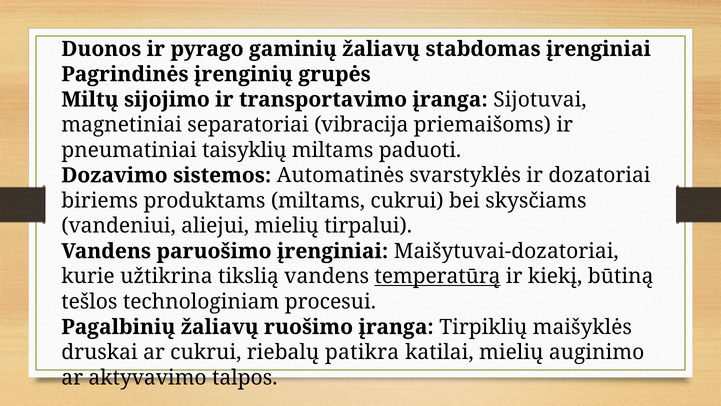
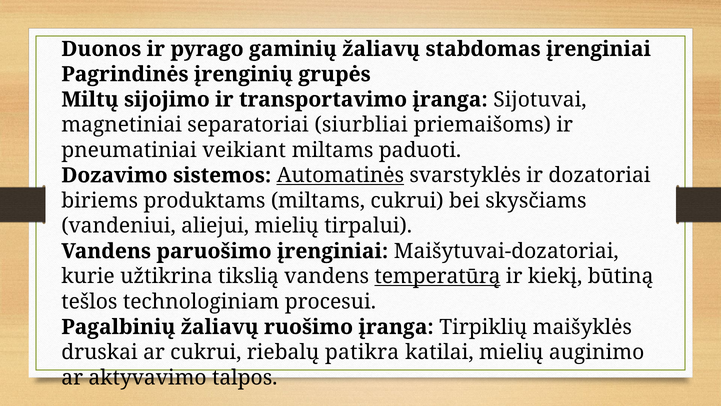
vibracija: vibracija -> siurbliai (361, 125)
taisyklių: taisyklių -> veikiant (244, 150)
Automatinės underline: none -> present (340, 175)
